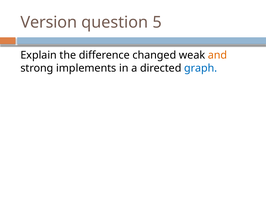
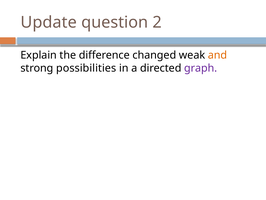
Version: Version -> Update (49, 22)
5: 5 -> 2 (157, 22)
implements: implements -> possibilities (86, 68)
graph colour: blue -> purple (201, 68)
